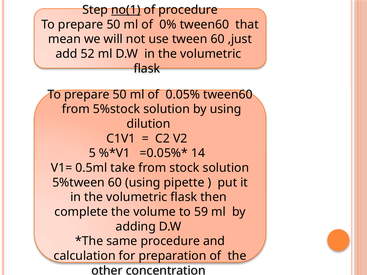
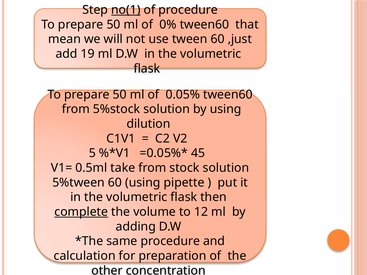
52: 52 -> 19 (88, 54)
14: 14 -> 45 (198, 153)
complete underline: none -> present (81, 212)
59: 59 -> 12 (201, 212)
